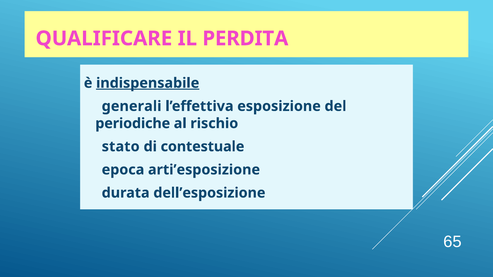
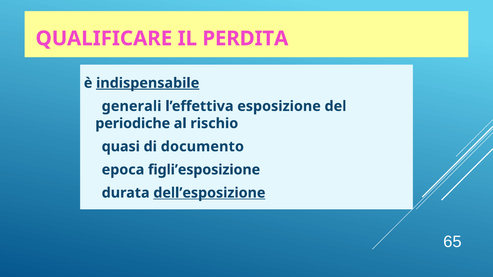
stato: stato -> quasi (121, 147)
contestuale: contestuale -> documento (202, 147)
arti’esposizione: arti’esposizione -> figli’esposizione (204, 170)
dell’esposizione underline: none -> present (209, 193)
